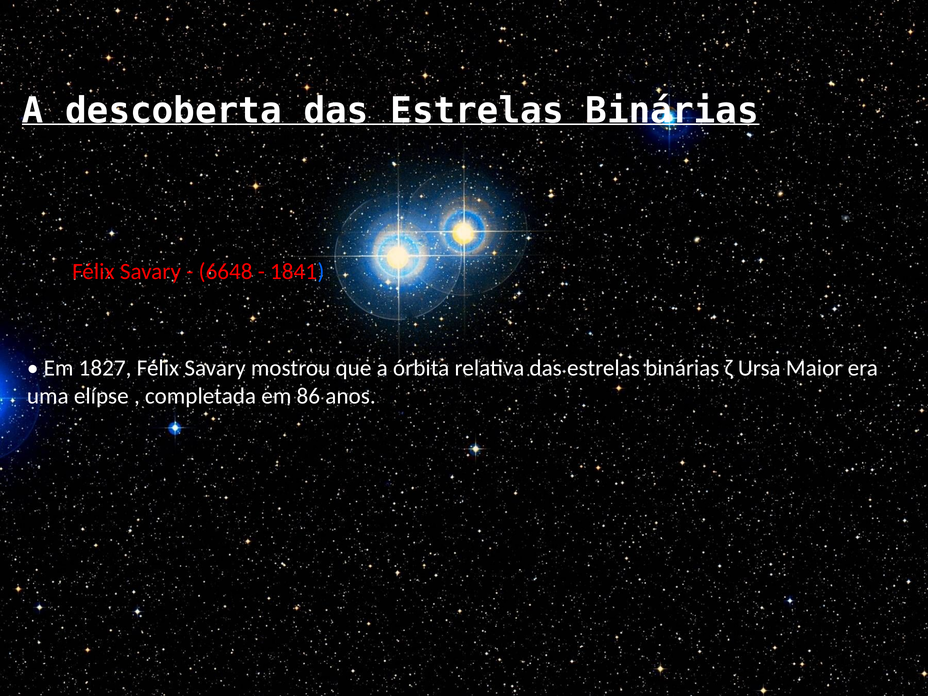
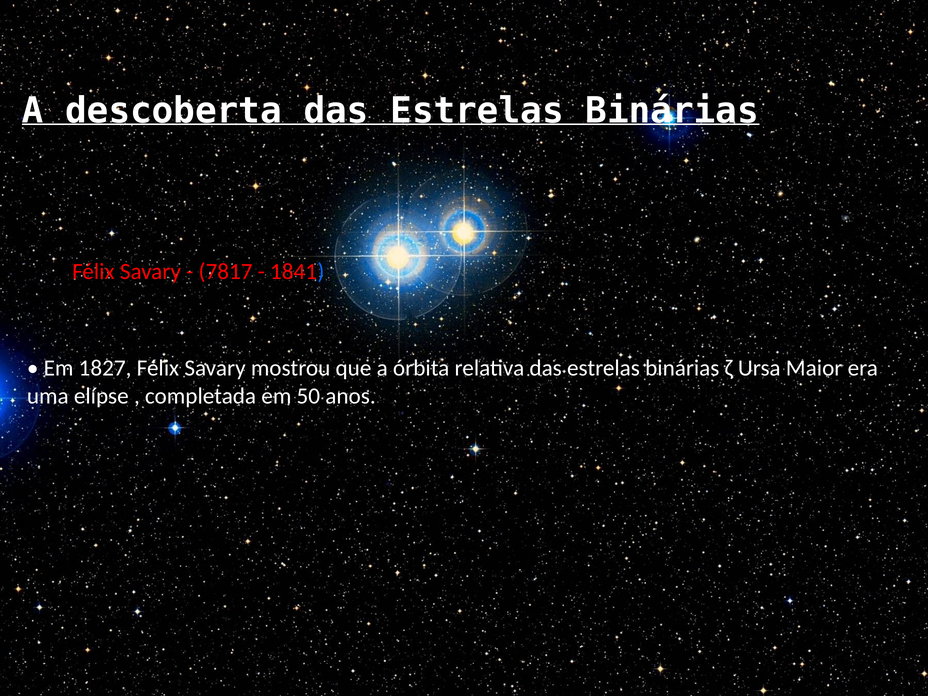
6648: 6648 -> 7817 (226, 272)
86: 86 -> 50 (308, 396)
